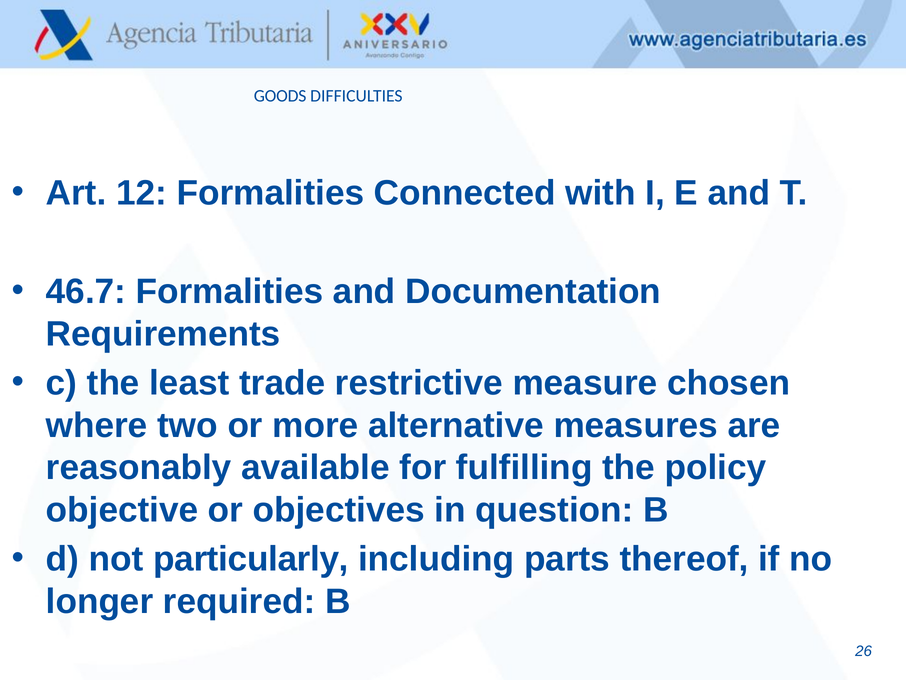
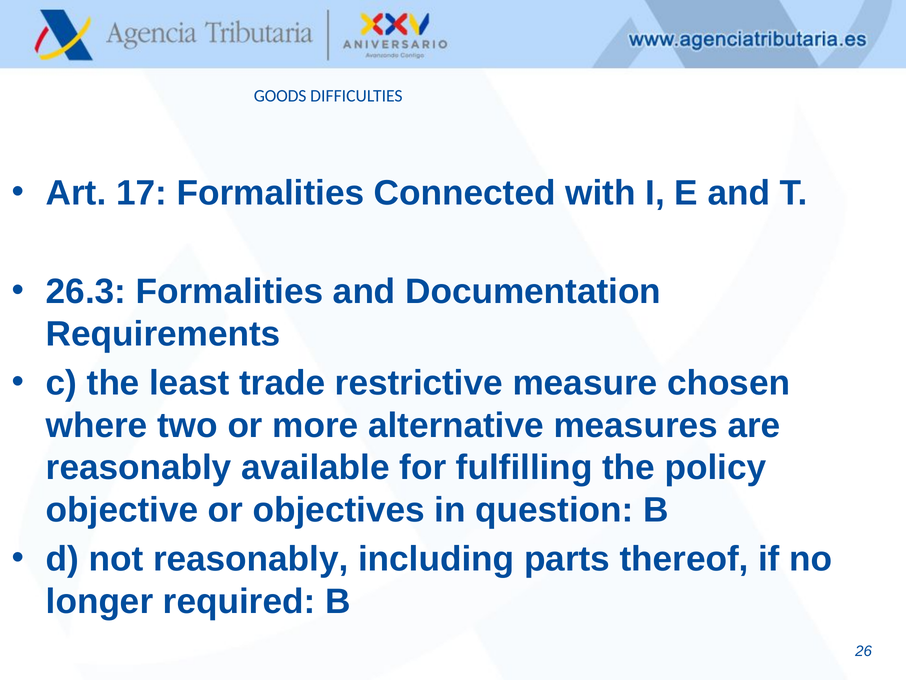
12: 12 -> 17 (142, 193)
46.7: 46.7 -> 26.3 (86, 292)
not particularly: particularly -> reasonably (251, 559)
